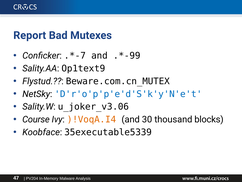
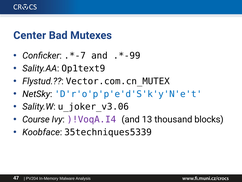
Report: Report -> Center (30, 35)
Beware.com.cn_MUTEX: Beware.com.cn_MUTEX -> Vector.com.cn_MUTEX (118, 81)
)!VoqA.I4 colour: orange -> purple (92, 119)
30: 30 -> 13 (147, 119)
35executable5339: 35executable5339 -> 35techniques5339 (108, 132)
